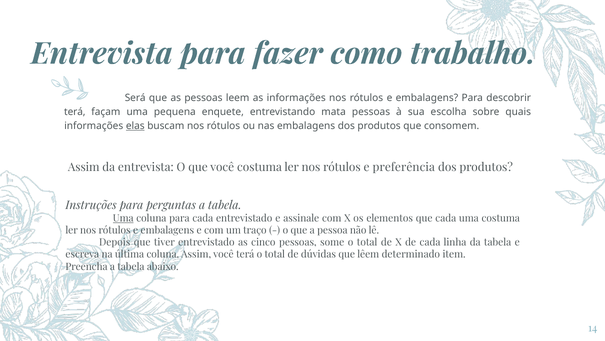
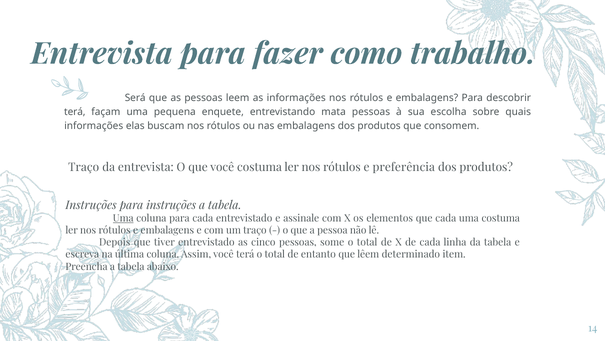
elas underline: present -> none (135, 126)
Assim: Assim -> Traço (84, 167)
para perguntas: perguntas -> instruções (171, 205)
dúvidas: dúvidas -> entanto (318, 254)
